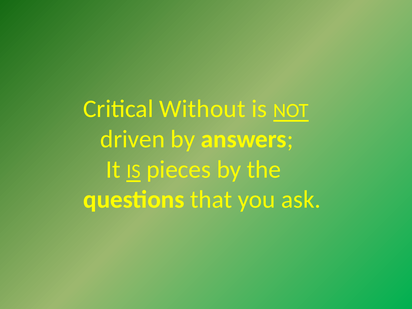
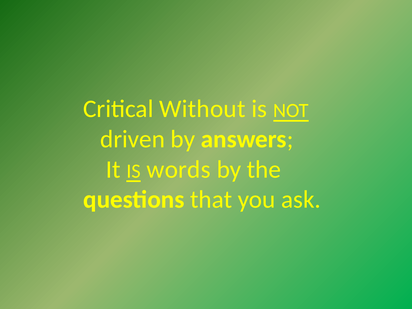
pieces: pieces -> words (179, 169)
